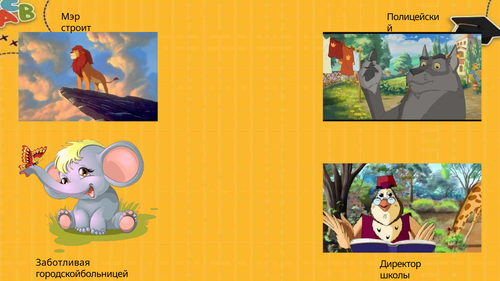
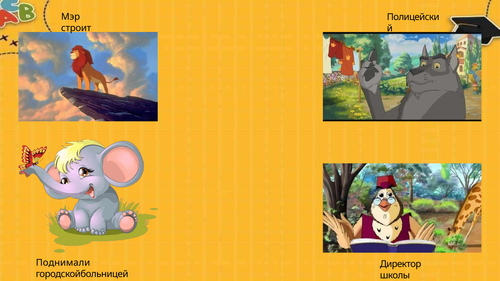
Заботливая: Заботливая -> Поднимали (63, 263)
